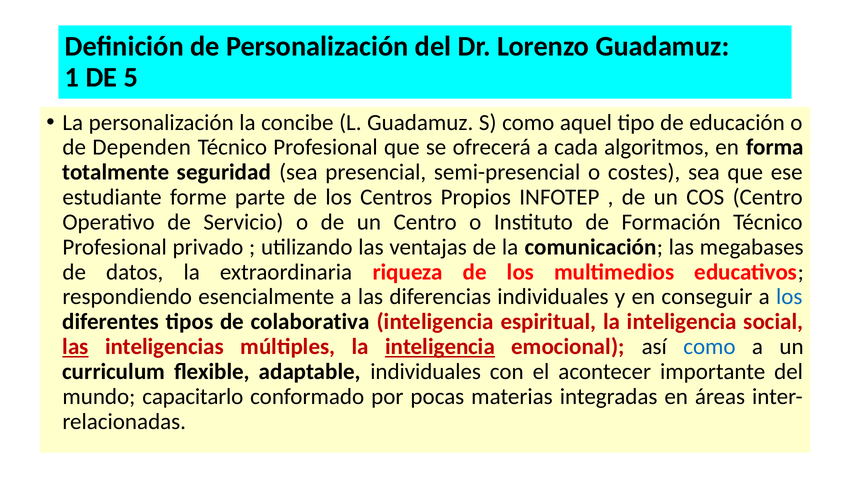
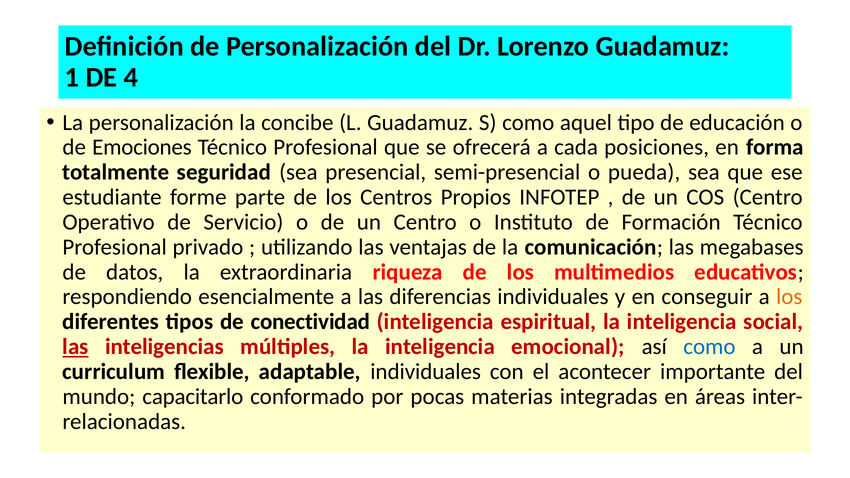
5: 5 -> 4 (131, 77)
Dependen: Dependen -> Emociones (142, 147)
algoritmos: algoritmos -> posiciones (657, 147)
costes: costes -> pueda (644, 172)
los colour: blue -> orange (789, 297)
colaborativa: colaborativa -> conectividad (310, 322)
inteligencia underline: present -> none (440, 347)
